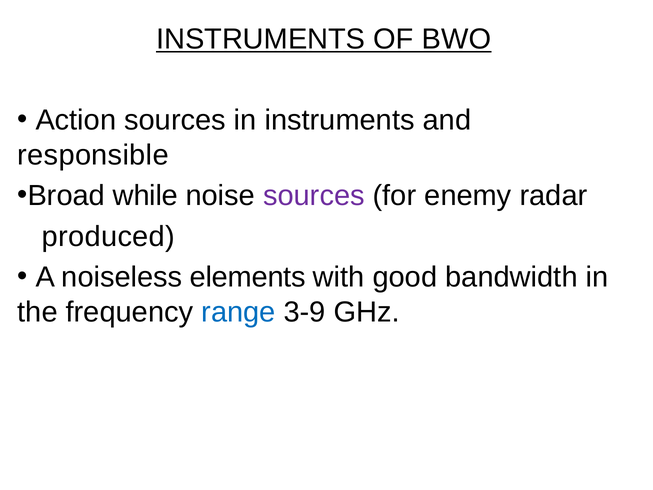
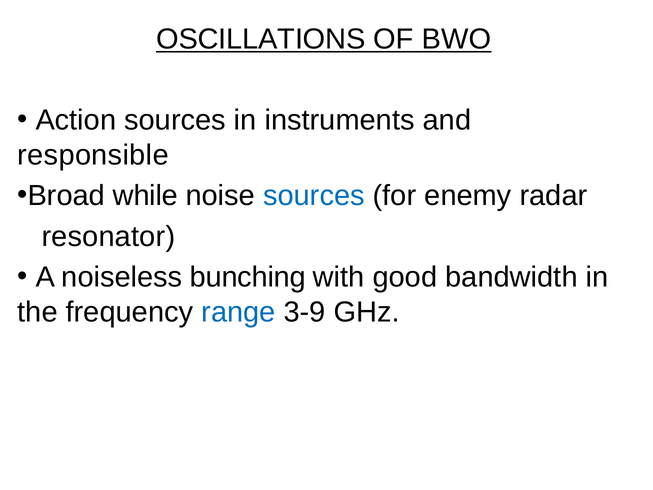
INSTRUMENTS: INSTRUMENTS -> OSCILLATIONS (261, 39)
sources colour: purple -> blue (314, 196)
produced: produced -> resonator (108, 236)
elements: elements -> bunching (248, 277)
